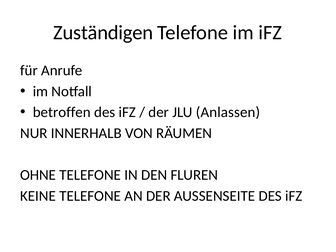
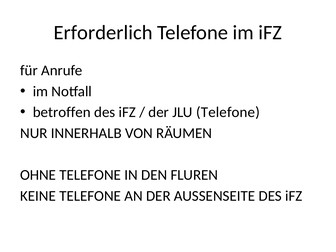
Zuständigen: Zuständigen -> Erforderlich (103, 33)
JLU Anlassen: Anlassen -> Telefone (228, 112)
